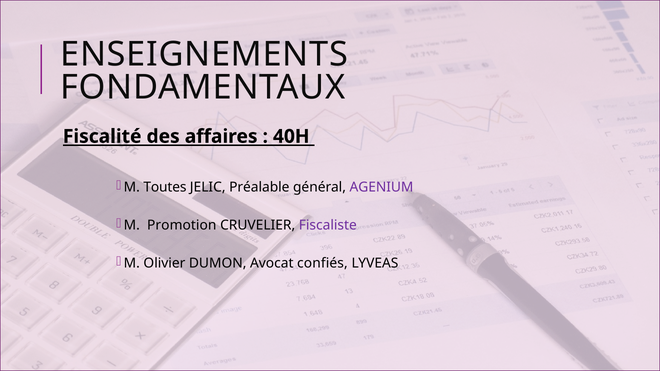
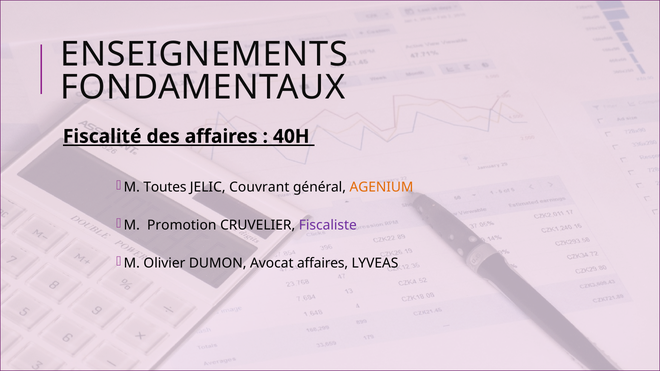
Préalable: Préalable -> Couvrant (259, 188)
AGENIUM colour: purple -> orange (382, 188)
Avocat confiés: confiés -> affaires (323, 263)
